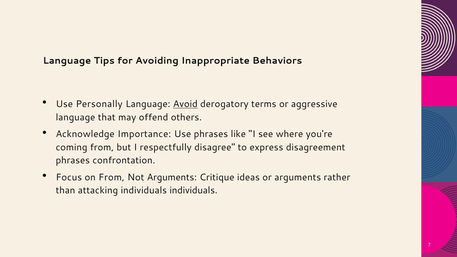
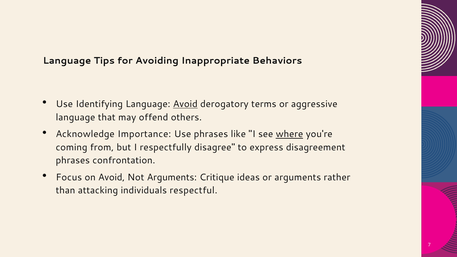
Personally: Personally -> Identifying (99, 104)
where underline: none -> present (289, 134)
on From: From -> Avoid (112, 177)
individuals individuals: individuals -> respectful (193, 191)
